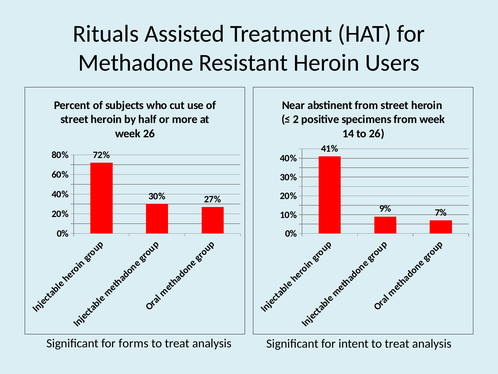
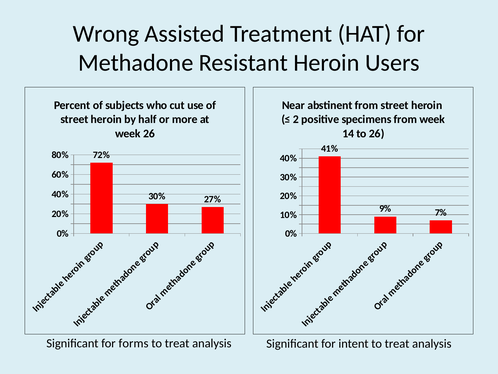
Rituals: Rituals -> Wrong (106, 34)
